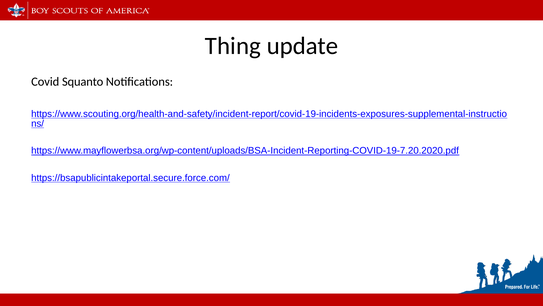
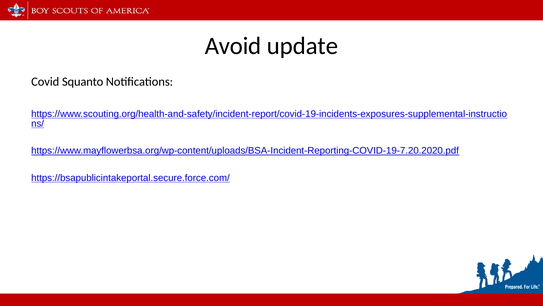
Thing: Thing -> Avoid (233, 46)
